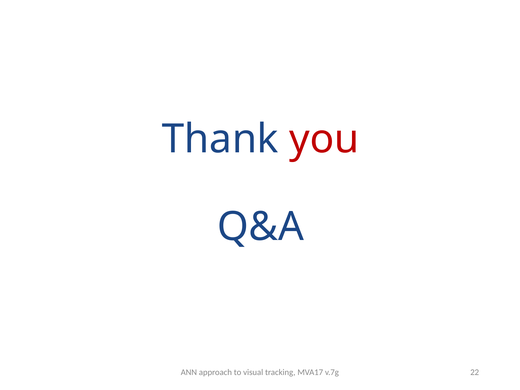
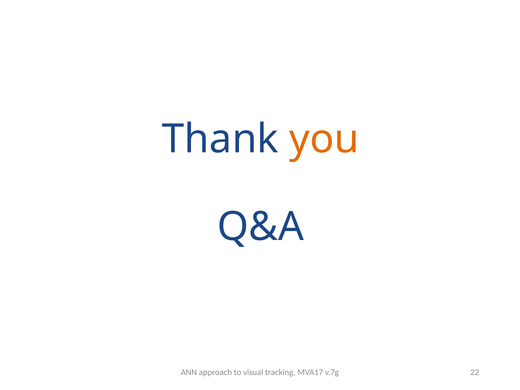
you colour: red -> orange (324, 139)
